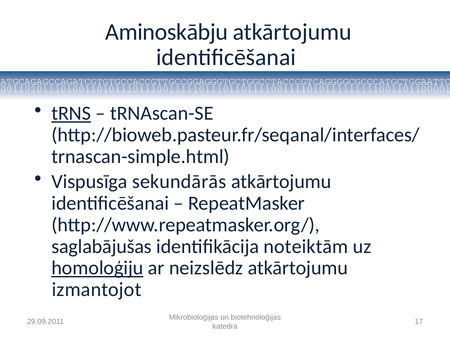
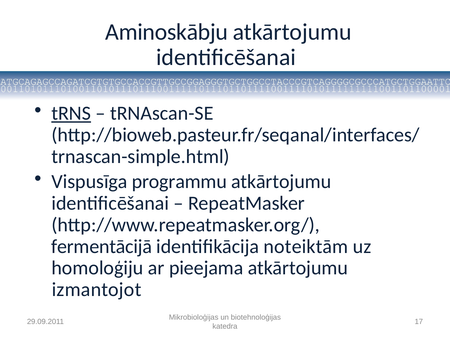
sekundārās: sekundārās -> programmu (179, 182)
saglabājušas: saglabājušas -> fermentācijā (102, 247)
homoloģiju underline: present -> none (97, 268)
neizslēdz: neizslēdz -> pieejama (206, 268)
